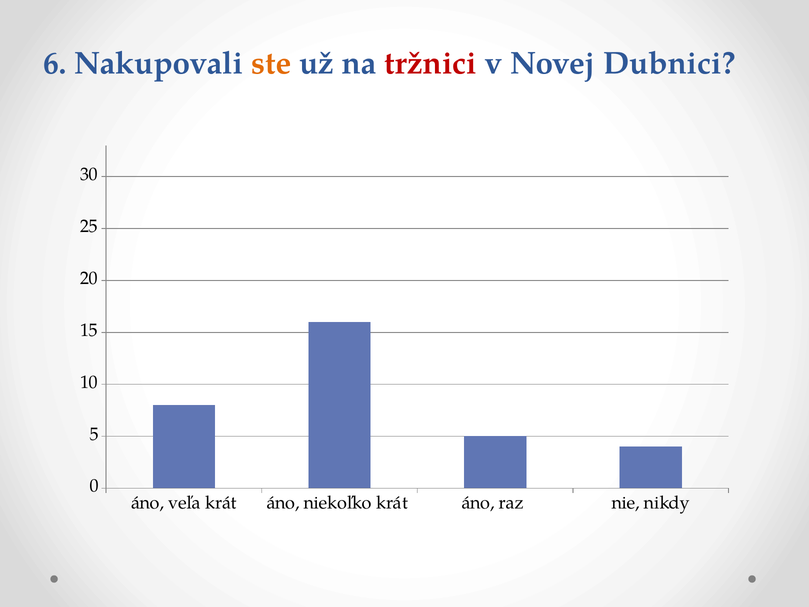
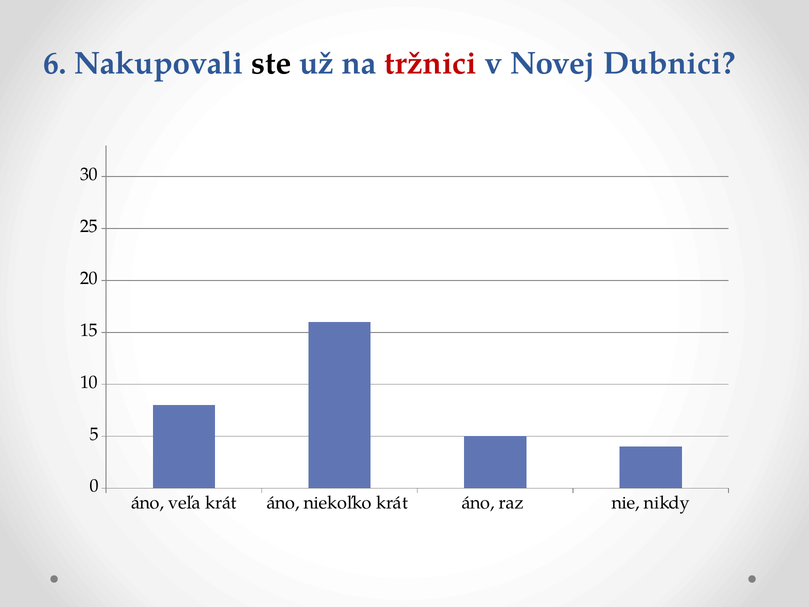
ste colour: orange -> black (271, 64)
